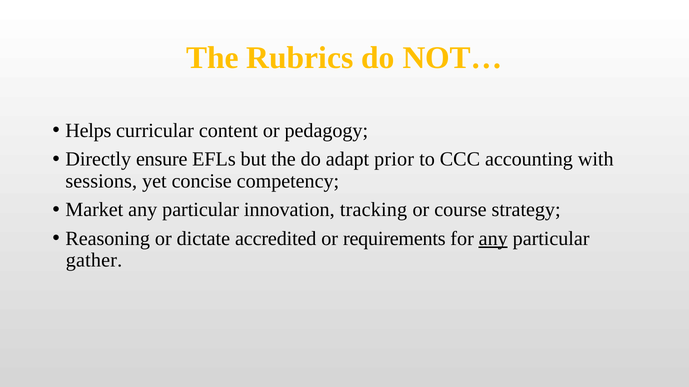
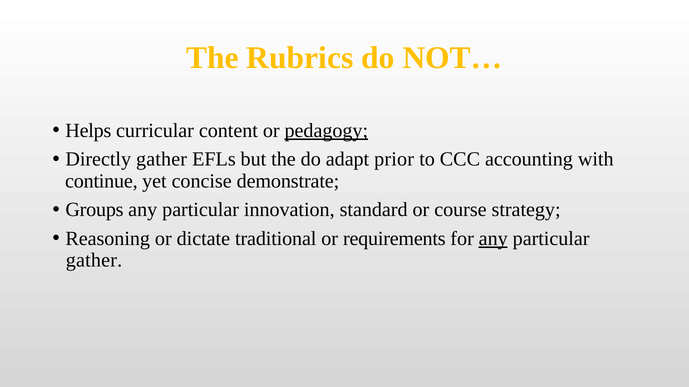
pedagogy underline: none -> present (326, 131)
Directly ensure: ensure -> gather (162, 160)
sessions: sessions -> continue (101, 181)
competency: competency -> demonstrate (288, 181)
Market: Market -> Groups (94, 210)
tracking: tracking -> standard (374, 210)
accredited: accredited -> traditional (276, 239)
